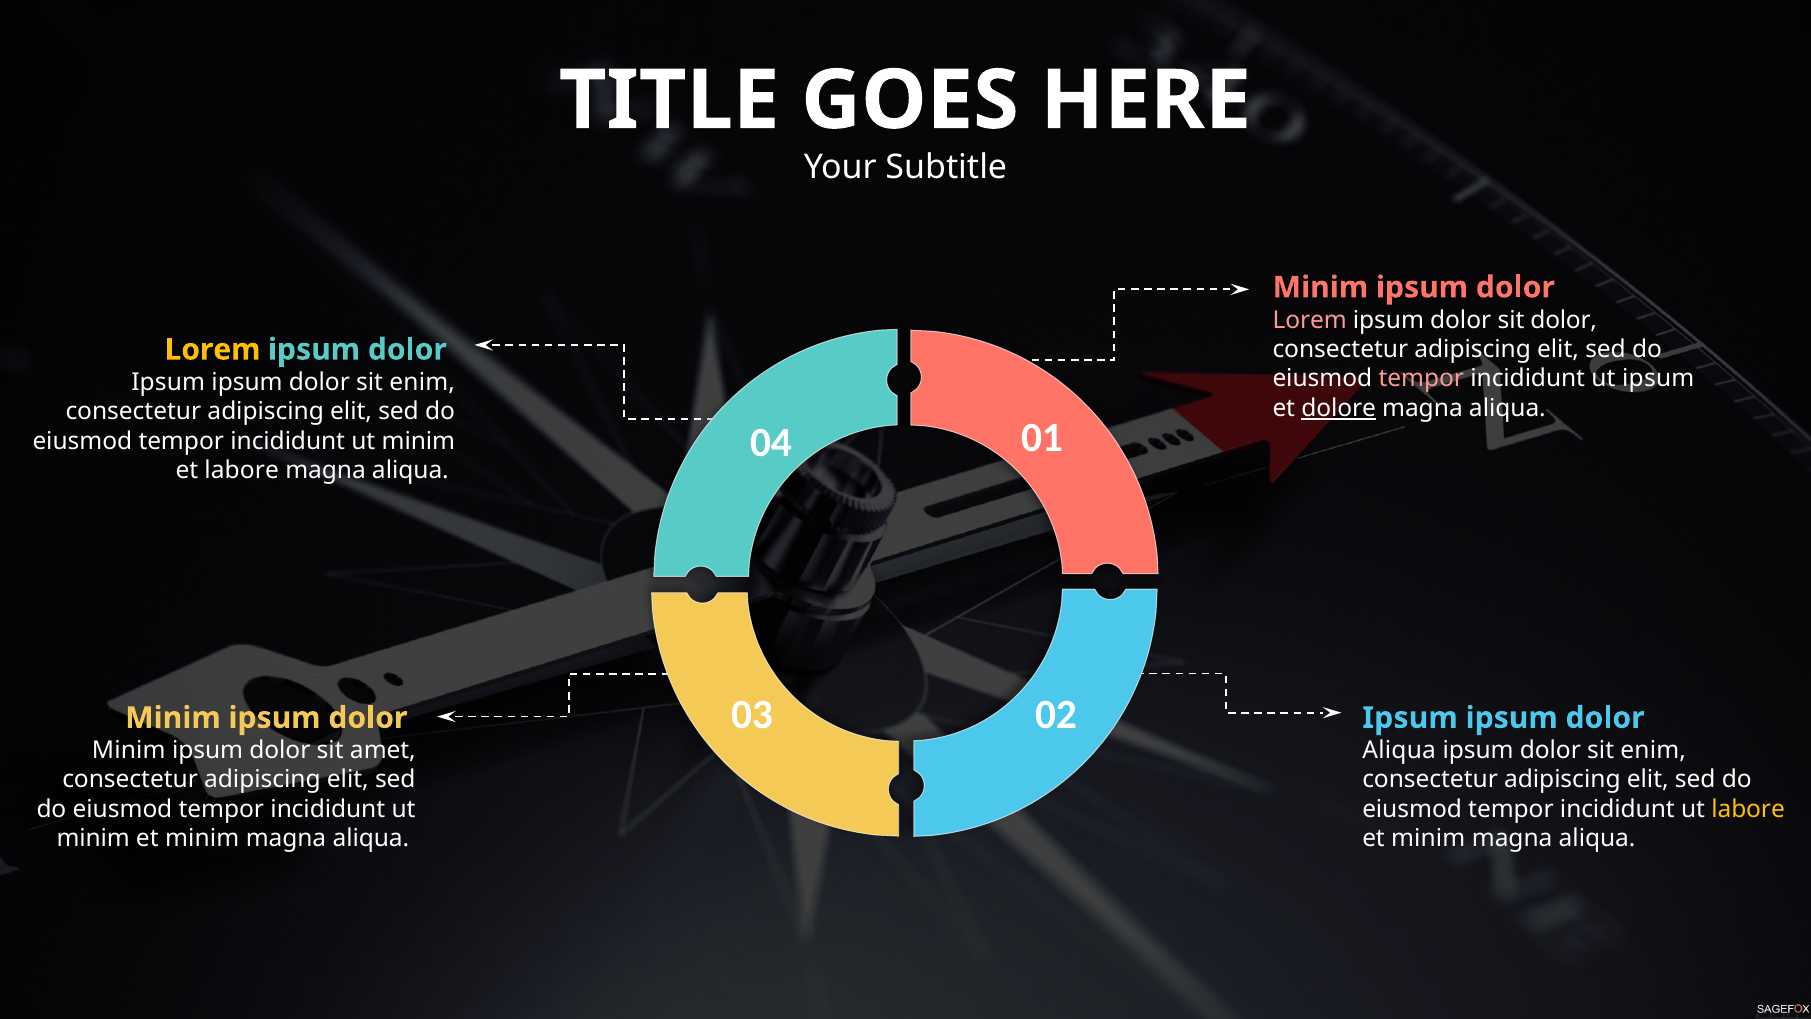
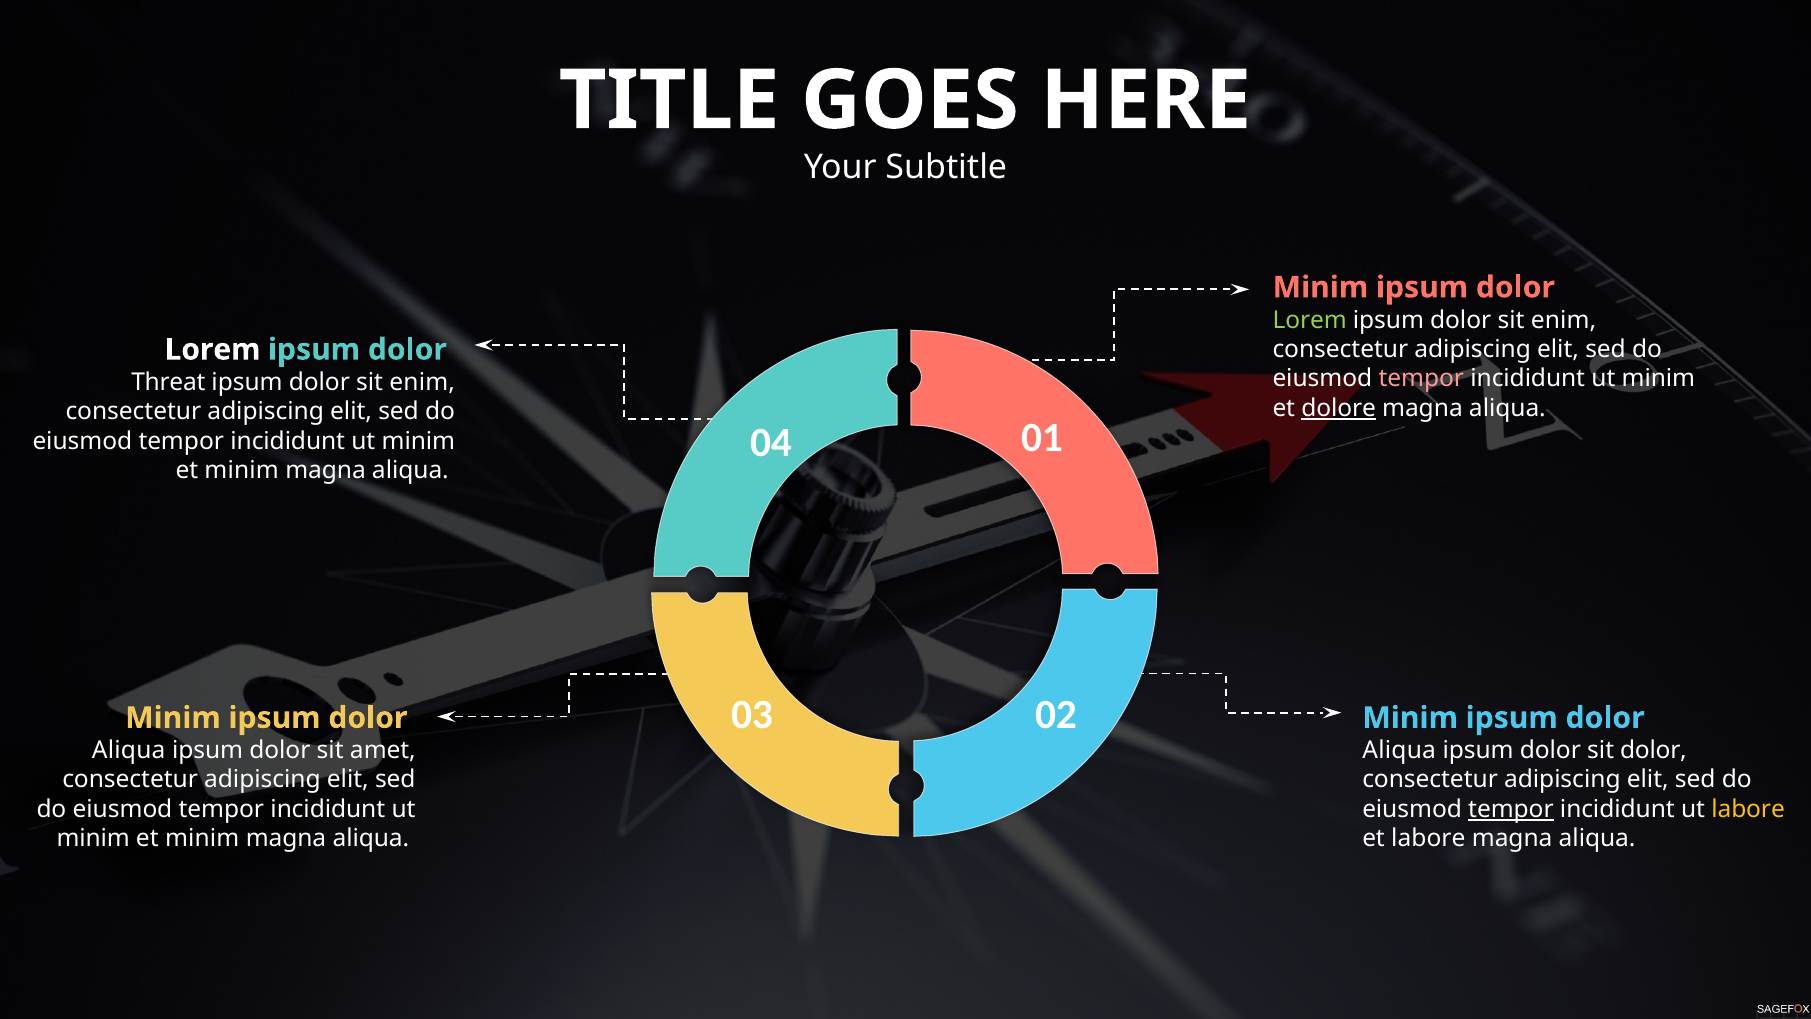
Lorem colour: pink -> light green (1310, 320)
dolor: dolor -> enim (1564, 320)
Lorem colour: yellow -> white (213, 349)
ipsum: ipsum -> minim (1658, 379)
Ipsum: Ipsum -> Threat (168, 382)
labore: labore -> minim (242, 470)
Ipsum: Ipsum -> Minim (1410, 718)
Minim: Minim -> Aliqua (129, 750)
enim: enim -> dolor (1653, 750)
tempor underline: none -> present (1511, 809)
minim: minim -> labore (1428, 838)
